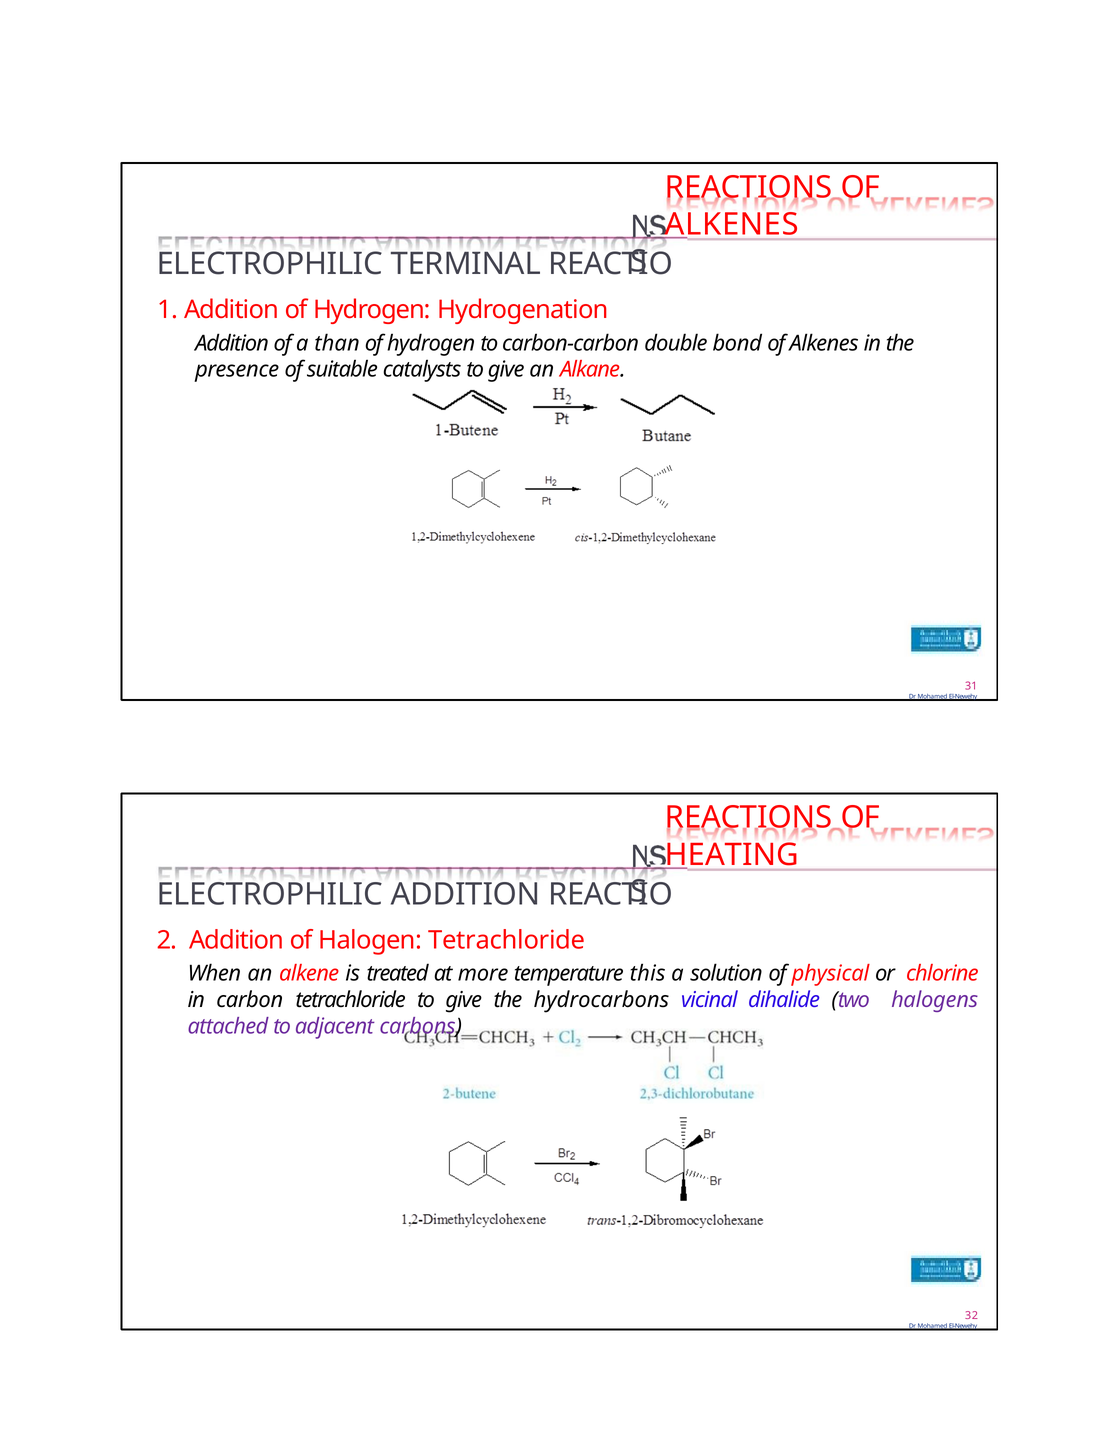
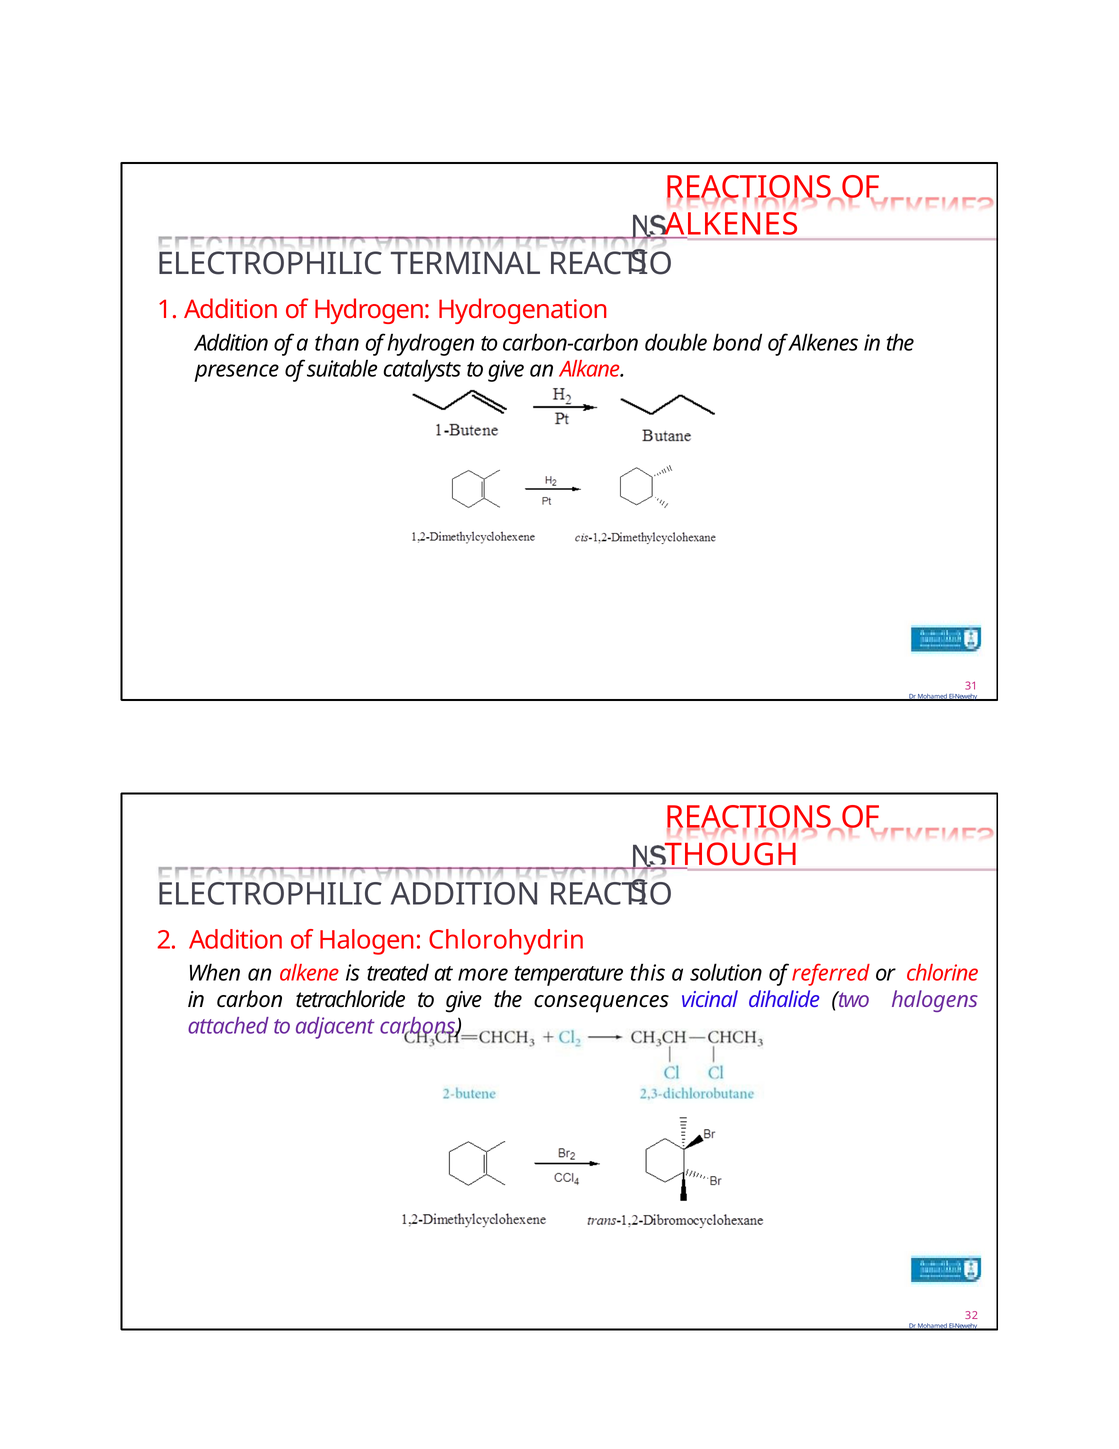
HEATING: HEATING -> THOUGH (732, 855)
Halogen Tetrachloride: Tetrachloride -> Chlorohydrin (507, 940)
physical: physical -> referred (830, 973)
hydrocarbons: hydrocarbons -> consequences (601, 999)
